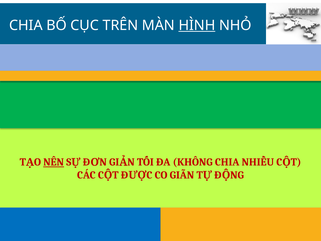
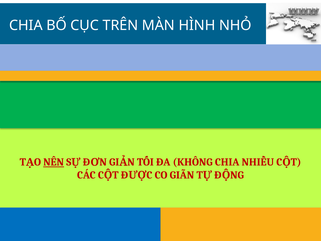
HÌNH underline: present -> none (197, 25)
